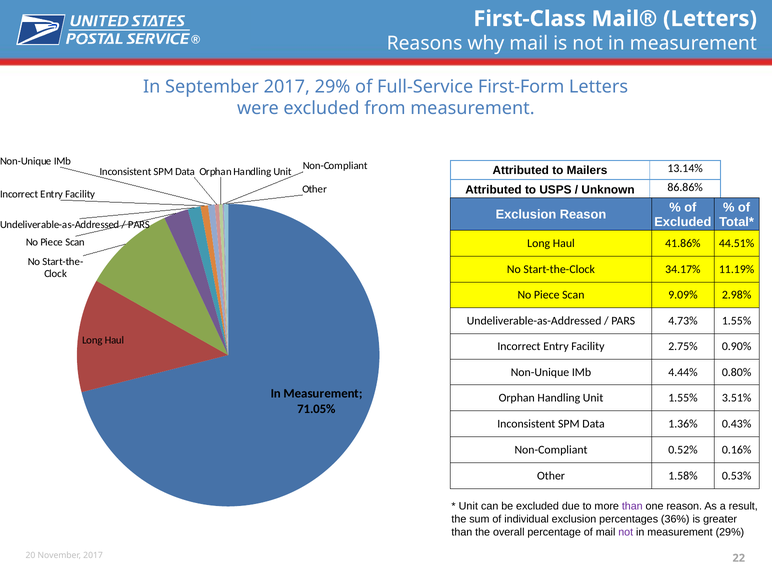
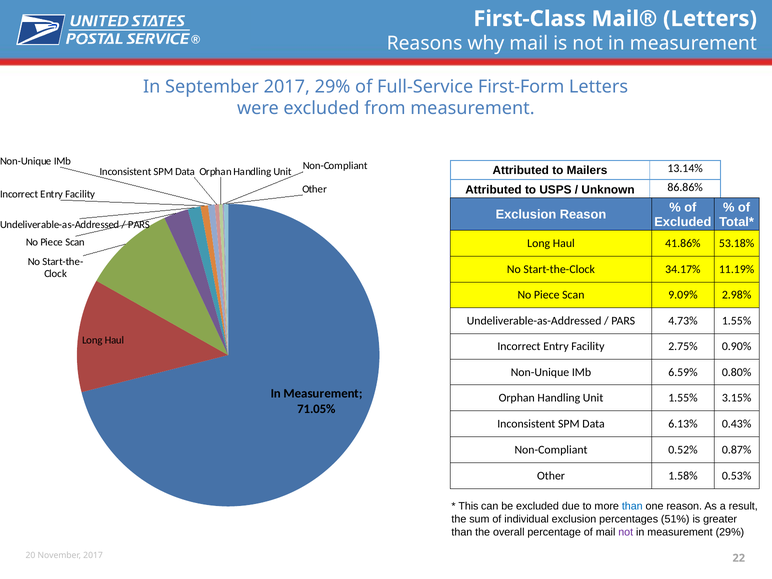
44.51%: 44.51% -> 53.18% (737, 243)
4.44%: 4.44% -> 6.59% (683, 372)
3.51%: 3.51% -> 3.15% (737, 398)
1.36%: 1.36% -> 6.13% (683, 424)
0.16%: 0.16% -> 0.87% (737, 450)
Unit: Unit -> This (468, 506)
than colour: purple -> blue (632, 506)
36%: 36% -> 51% (675, 519)
